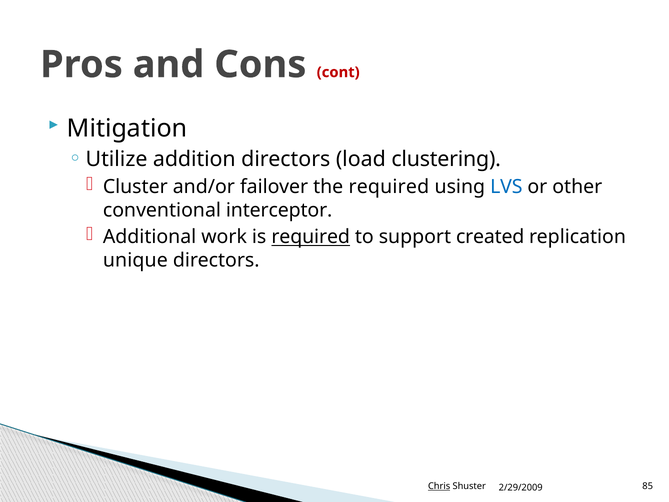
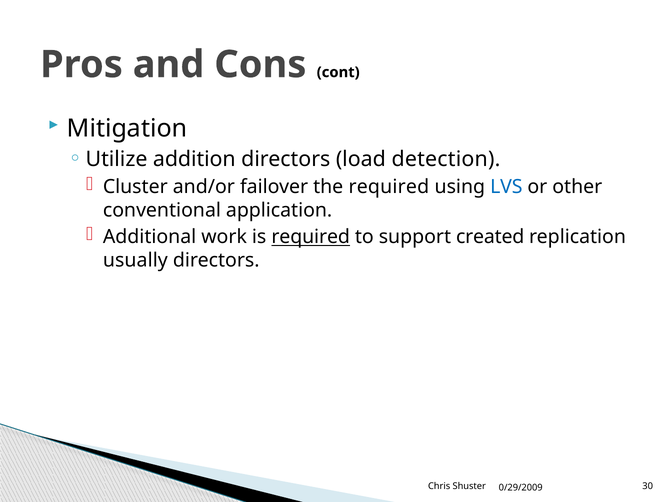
cont colour: red -> black (338, 72)
clustering: clustering -> detection (446, 159)
interceptor: interceptor -> application (279, 210)
unique: unique -> usually (135, 260)
Chris underline: present -> none (439, 486)
85: 85 -> 30 (648, 486)
2/29/2009: 2/29/2009 -> 0/29/2009 (521, 487)
